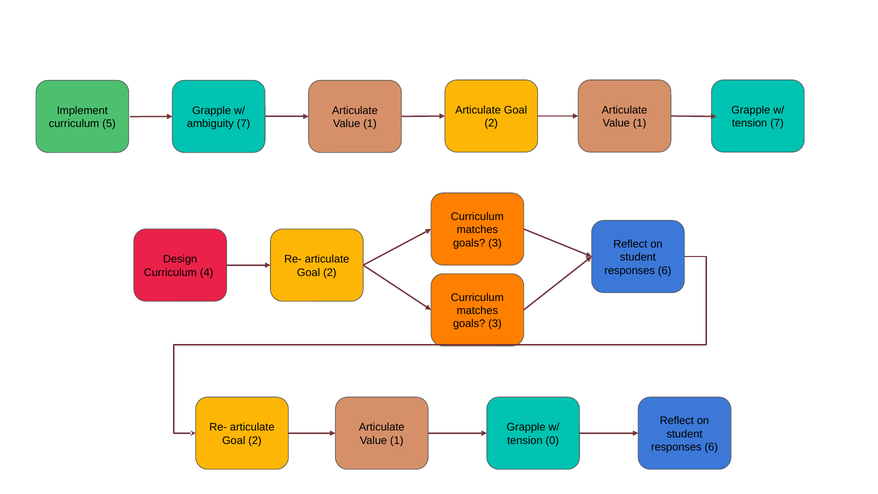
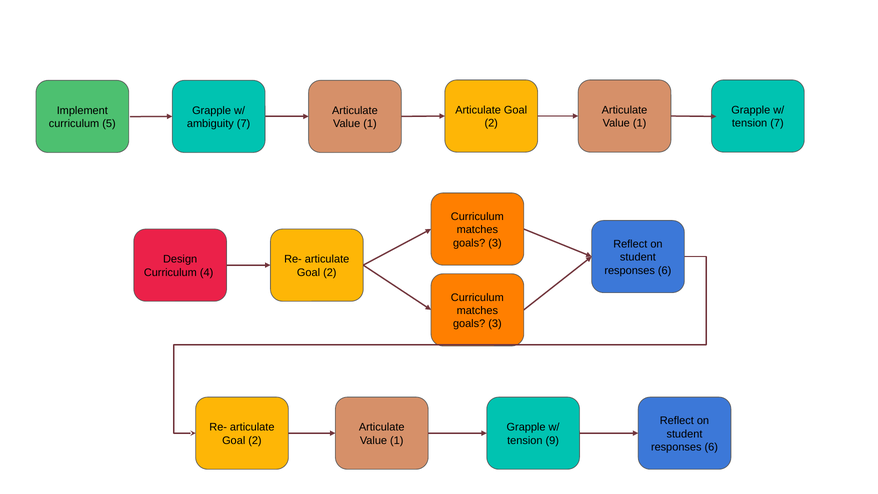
0: 0 -> 9 (552, 440)
